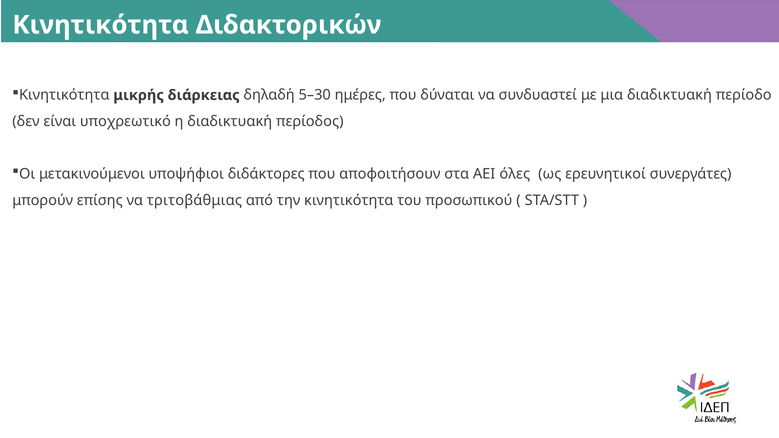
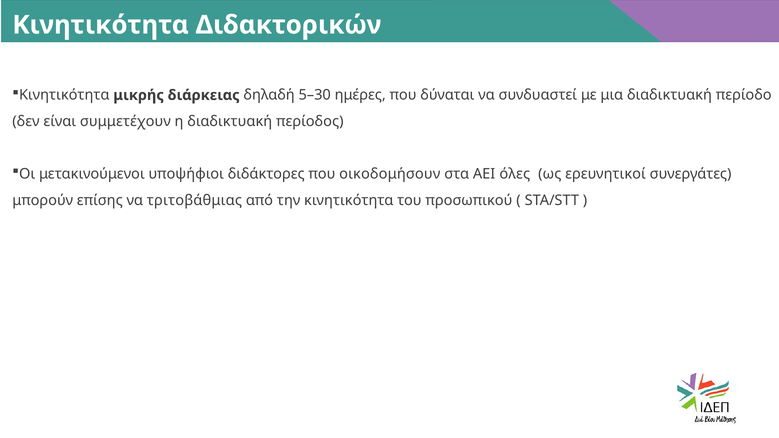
υποχρεωτικό: υποχρεωτικό -> συμμετέχουν (125, 122)
αποφοιτήσουν: αποφοιτήσουν -> οικοδομήσουν (390, 174)
